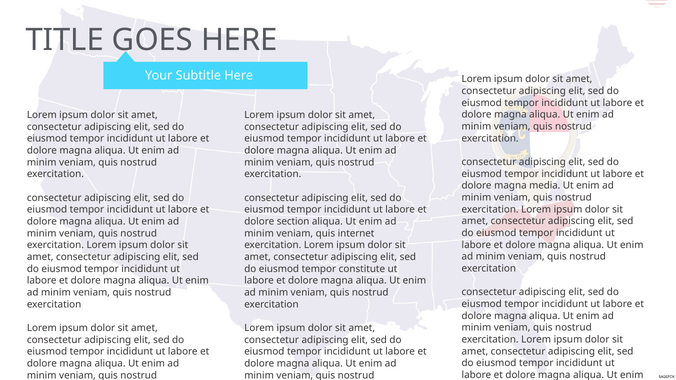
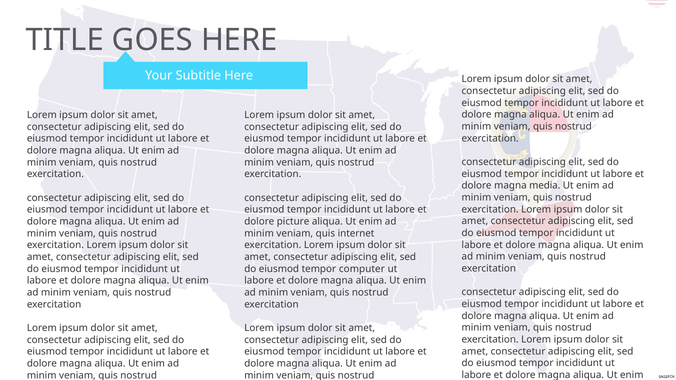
section: section -> picture (293, 222)
constitute: constitute -> computer (362, 269)
